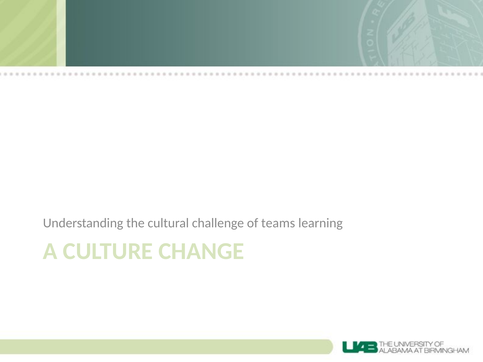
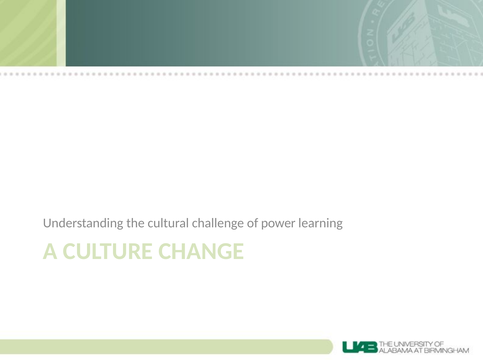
teams: teams -> power (278, 223)
